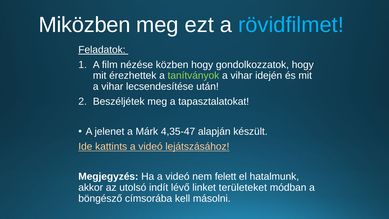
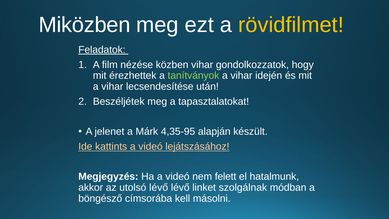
rövidfilmet colour: light blue -> yellow (291, 25)
közben hogy: hogy -> vihar (202, 65)
4,35-47: 4,35-47 -> 4,35-95 (178, 131)
utolsó indít: indít -> lévő (159, 187)
területeket: területeket -> szolgálnak (243, 187)
